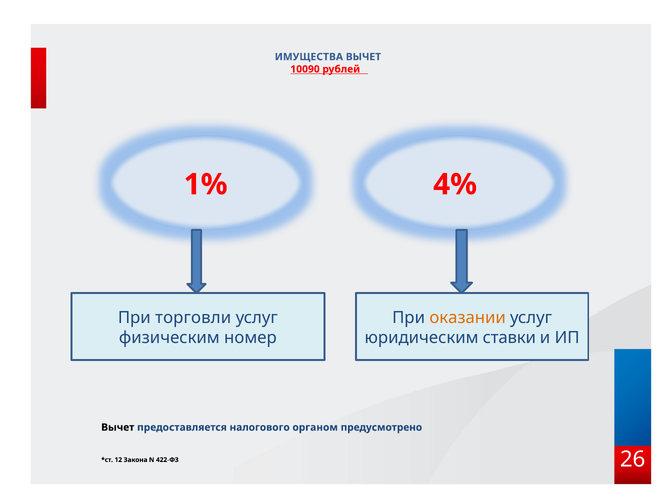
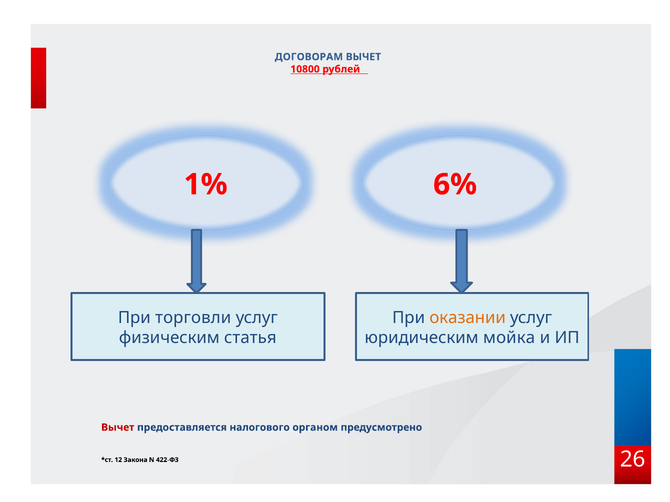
ИМУЩЕСТВА: ИМУЩЕСТВА -> ДОГОВОРАМ (309, 57)
10090: 10090 -> 10800 (305, 69)
4%: 4% -> 6% (455, 185)
номер: номер -> статья (250, 338)
ставки: ставки -> мойка (509, 338)
Вычет colour: black -> red (118, 428)
